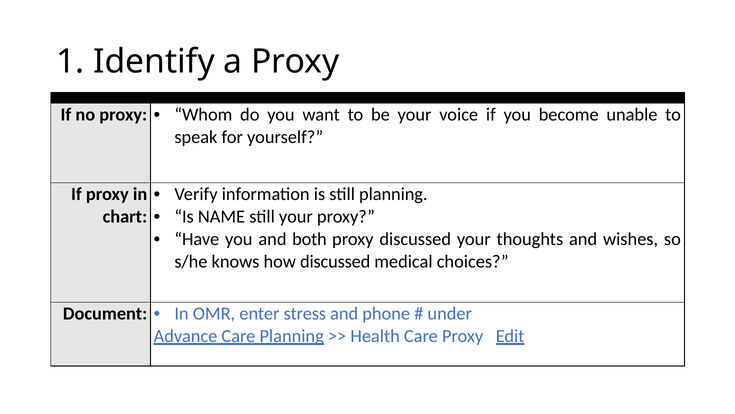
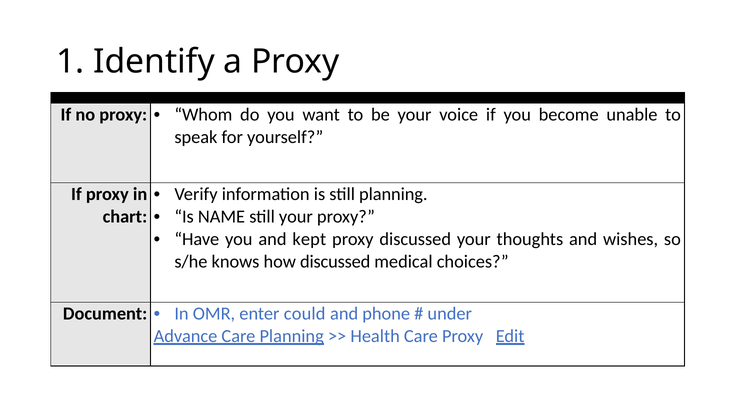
both: both -> kept (309, 239)
stress: stress -> could (305, 313)
